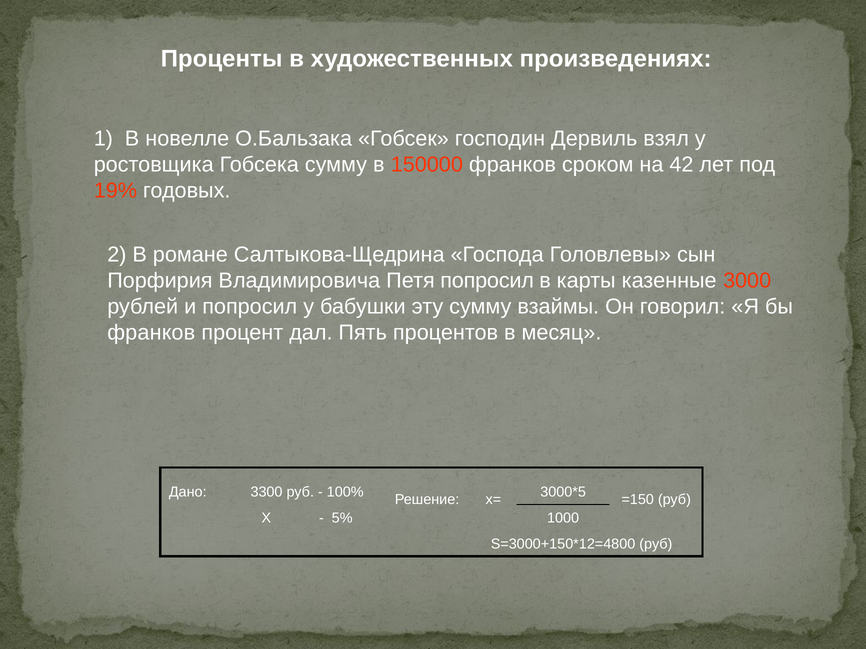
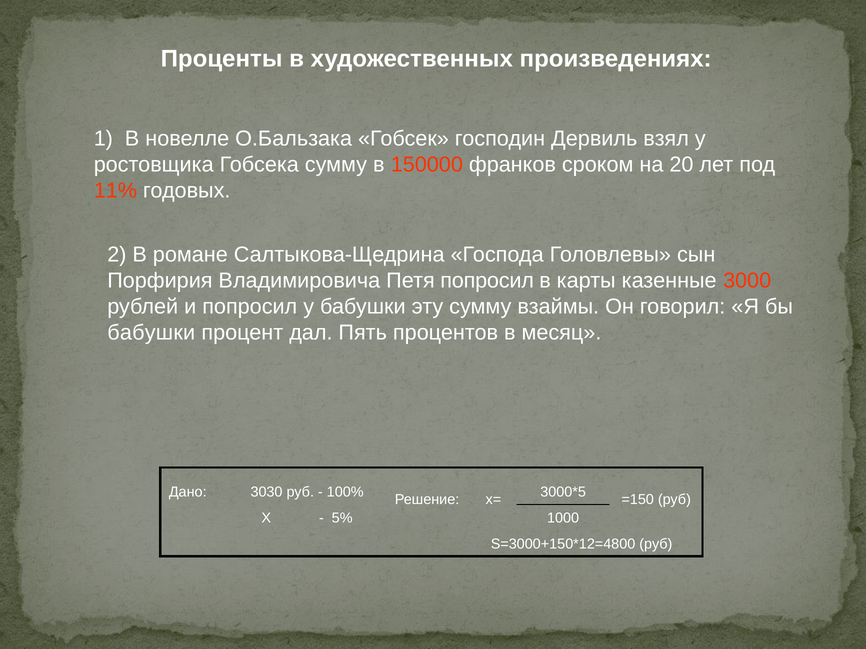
42: 42 -> 20 (681, 165)
19%: 19% -> 11% (115, 191)
франков: франков -> бабушки (151, 333)
3300: 3300 -> 3030 (267, 493)
